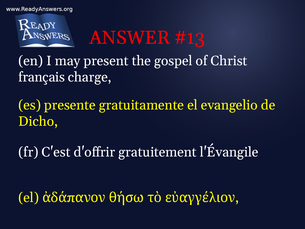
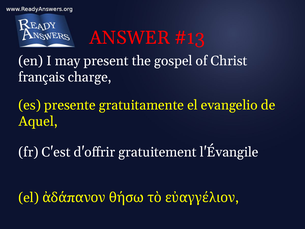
Dicho: Dicho -> Aquel (38, 121)
